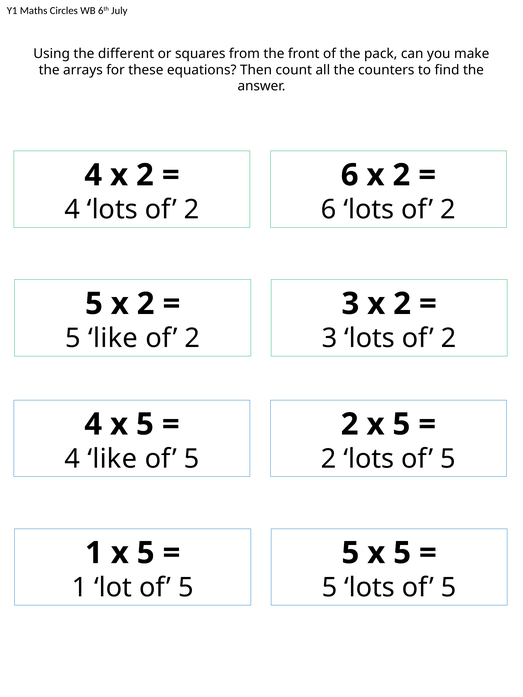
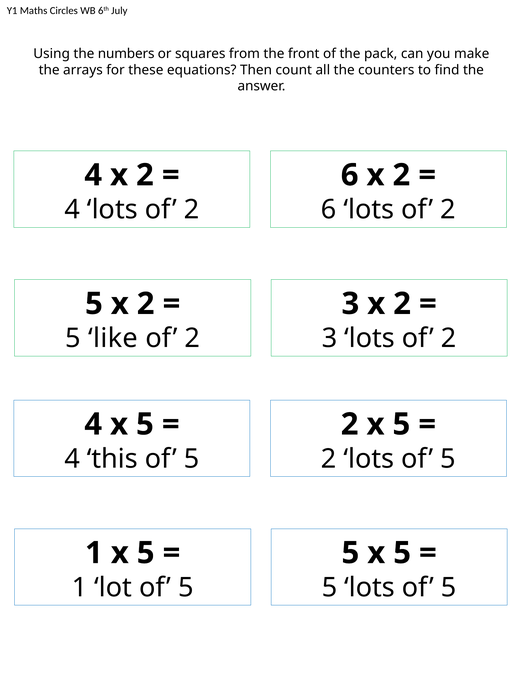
different: different -> numbers (126, 54)
4 like: like -> this (112, 459)
